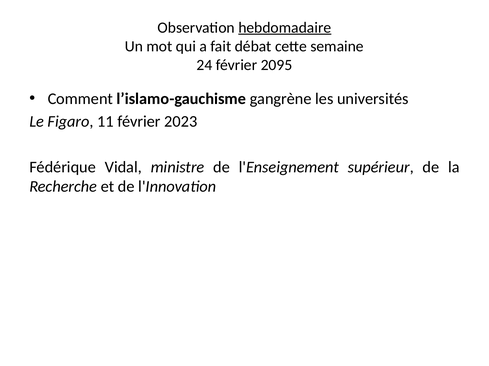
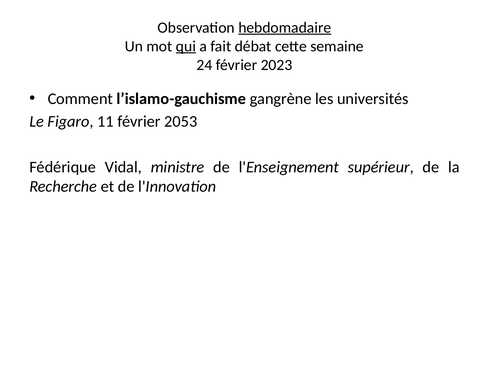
qui underline: none -> present (186, 46)
2095: 2095 -> 2023 (276, 65)
2023: 2023 -> 2053 (181, 122)
